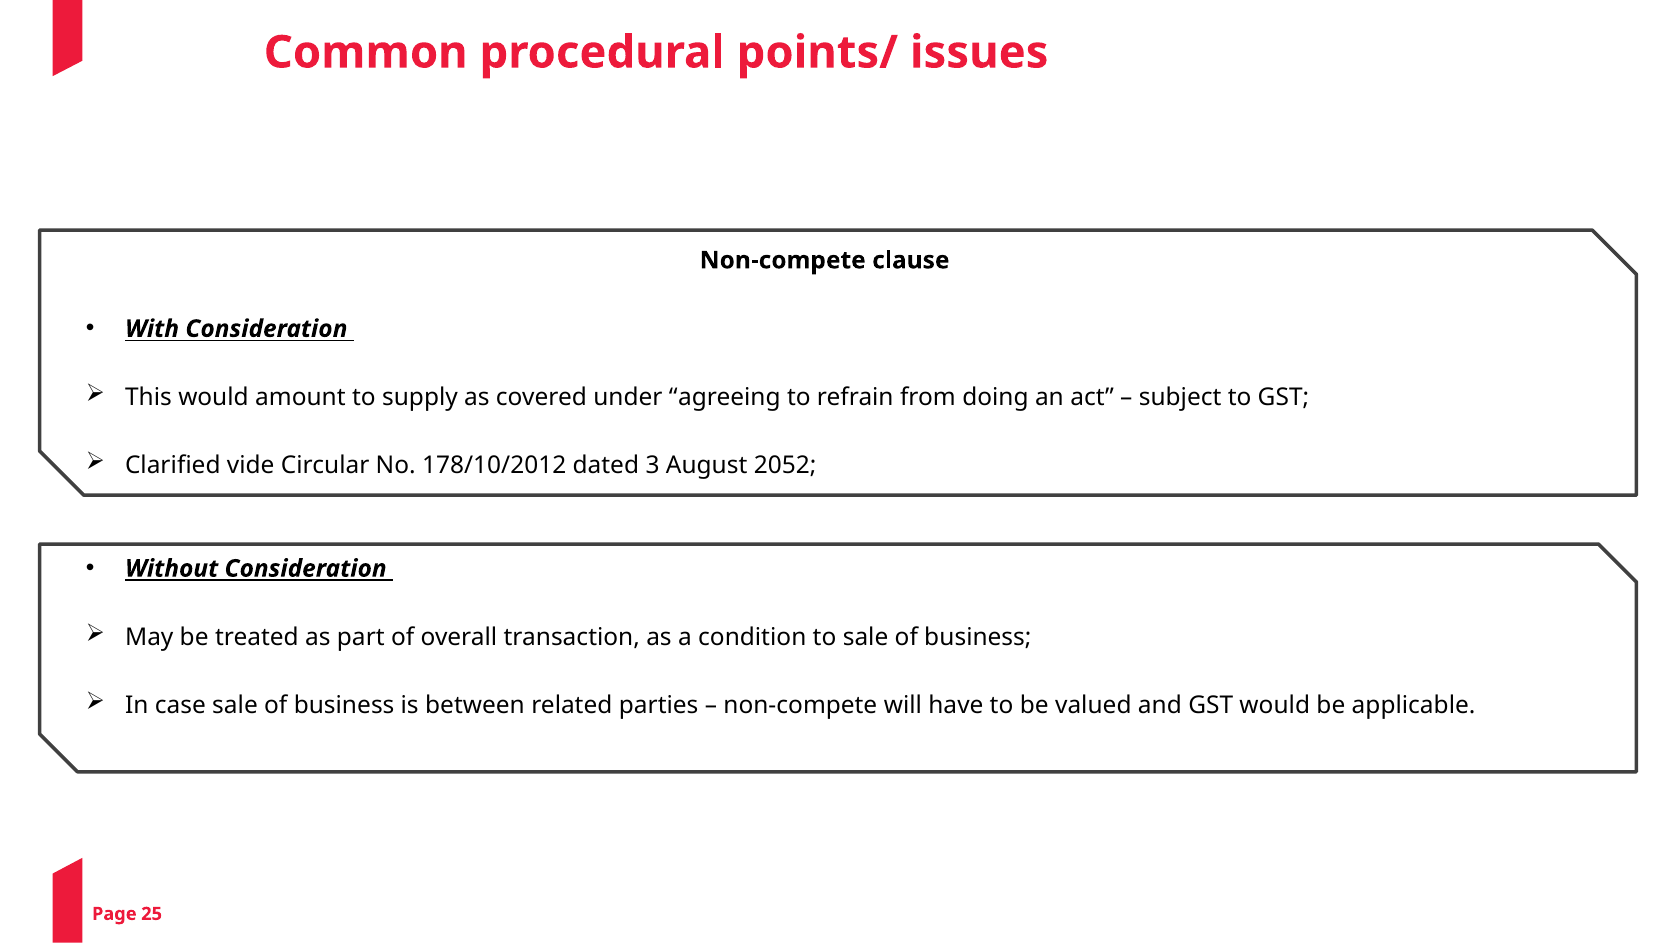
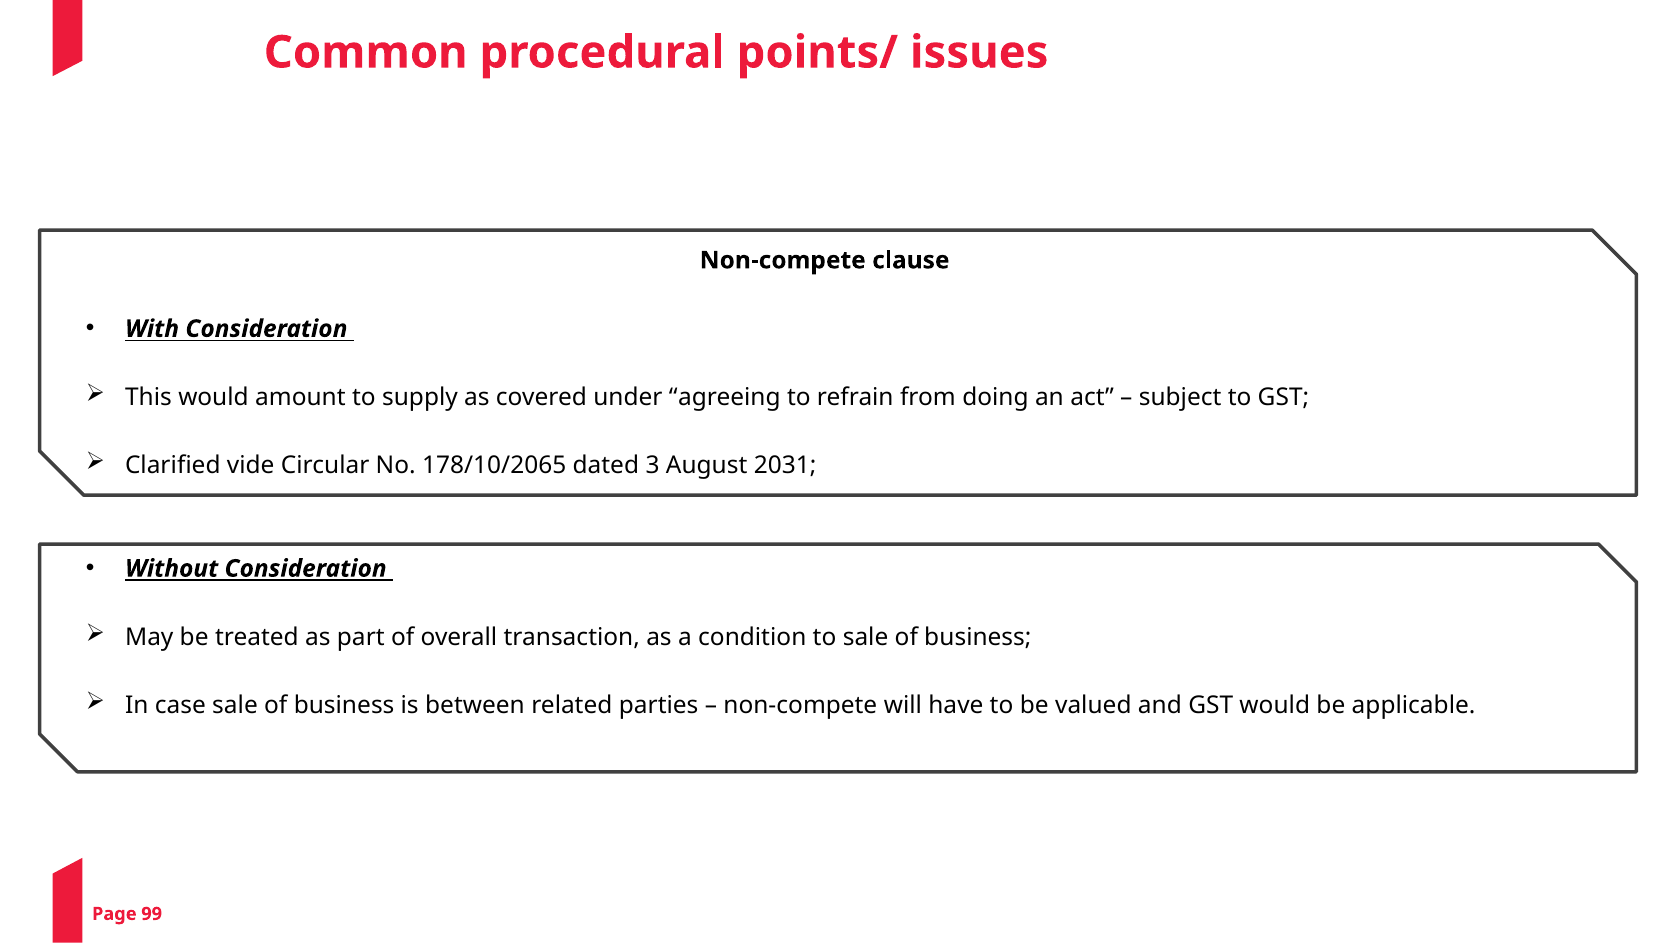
178/10/2012: 178/10/2012 -> 178/10/2065 (494, 466)
2052: 2052 -> 2031 (785, 466)
25: 25 -> 99 (152, 914)
